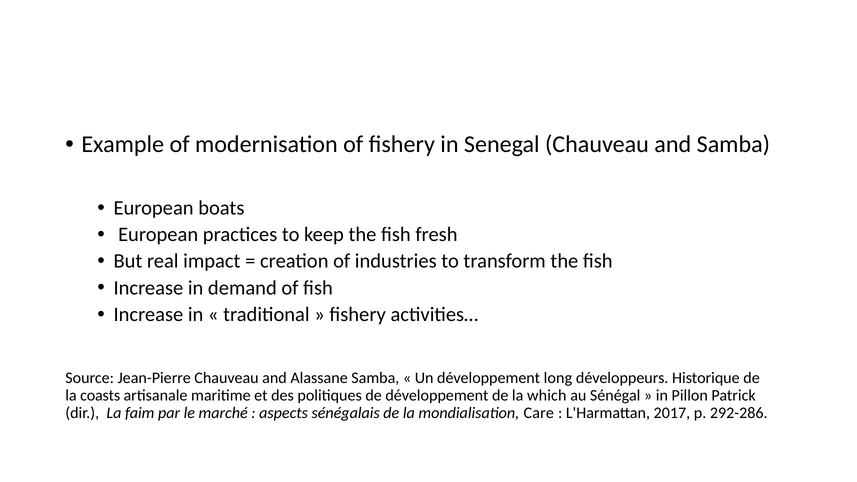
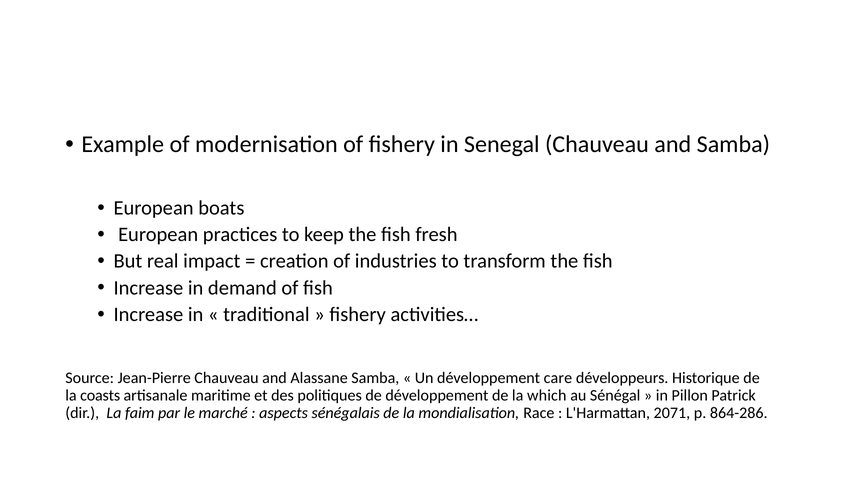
long: long -> care (558, 378)
Care: Care -> Race (539, 413)
2017: 2017 -> 2071 (672, 413)
292-286: 292-286 -> 864-286 (739, 413)
